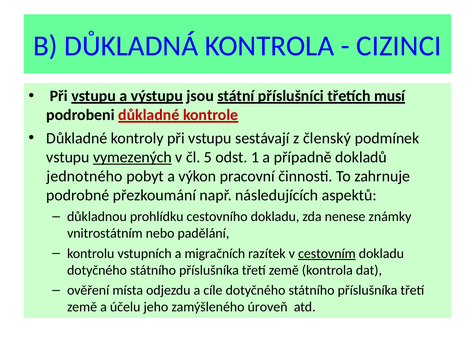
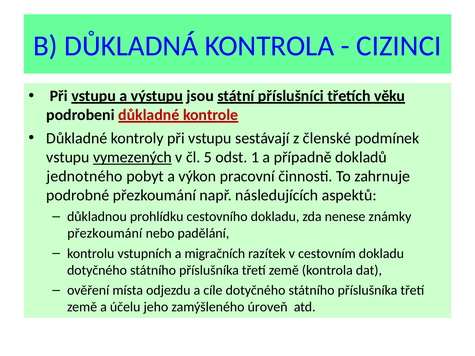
musí: musí -> věku (390, 96)
členský: členský -> členské (327, 138)
vnitrostátním: vnitrostátním -> přezkoumání (105, 233)
cestovním underline: present -> none (327, 254)
